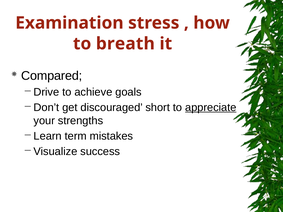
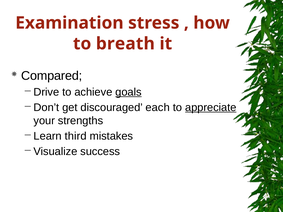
goals underline: none -> present (128, 92)
short: short -> each (158, 108)
term: term -> third (76, 136)
